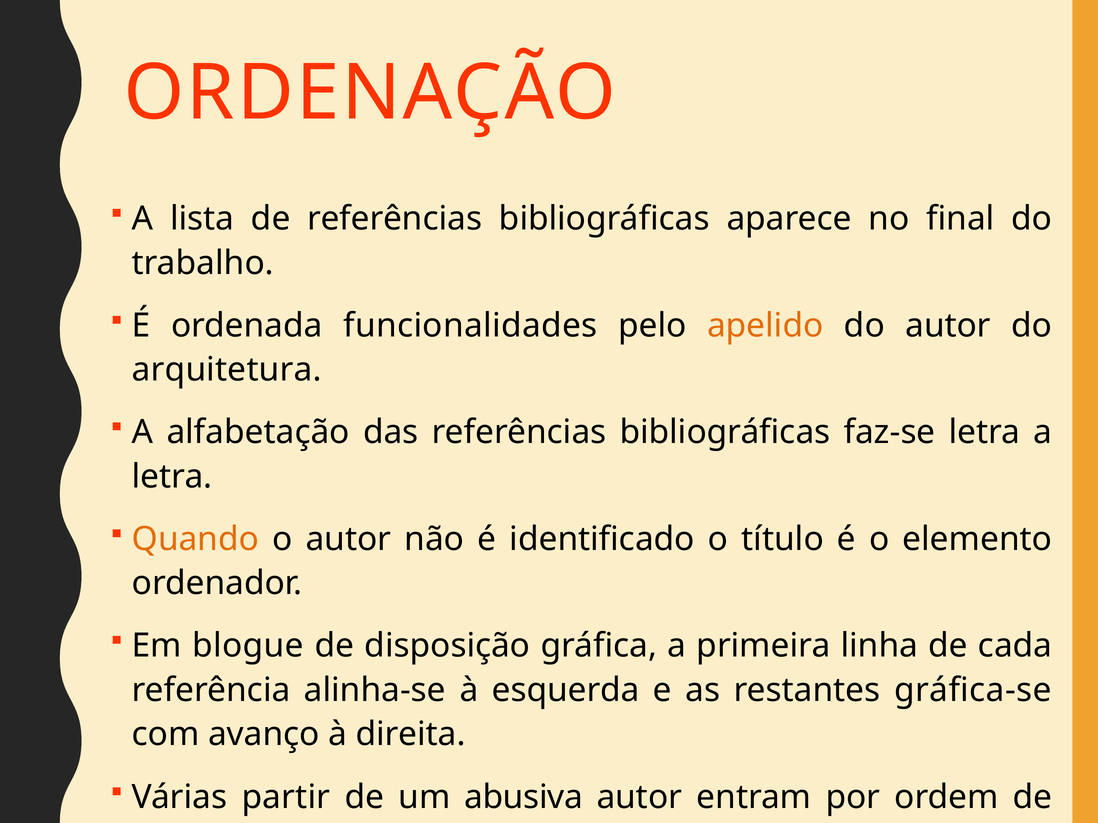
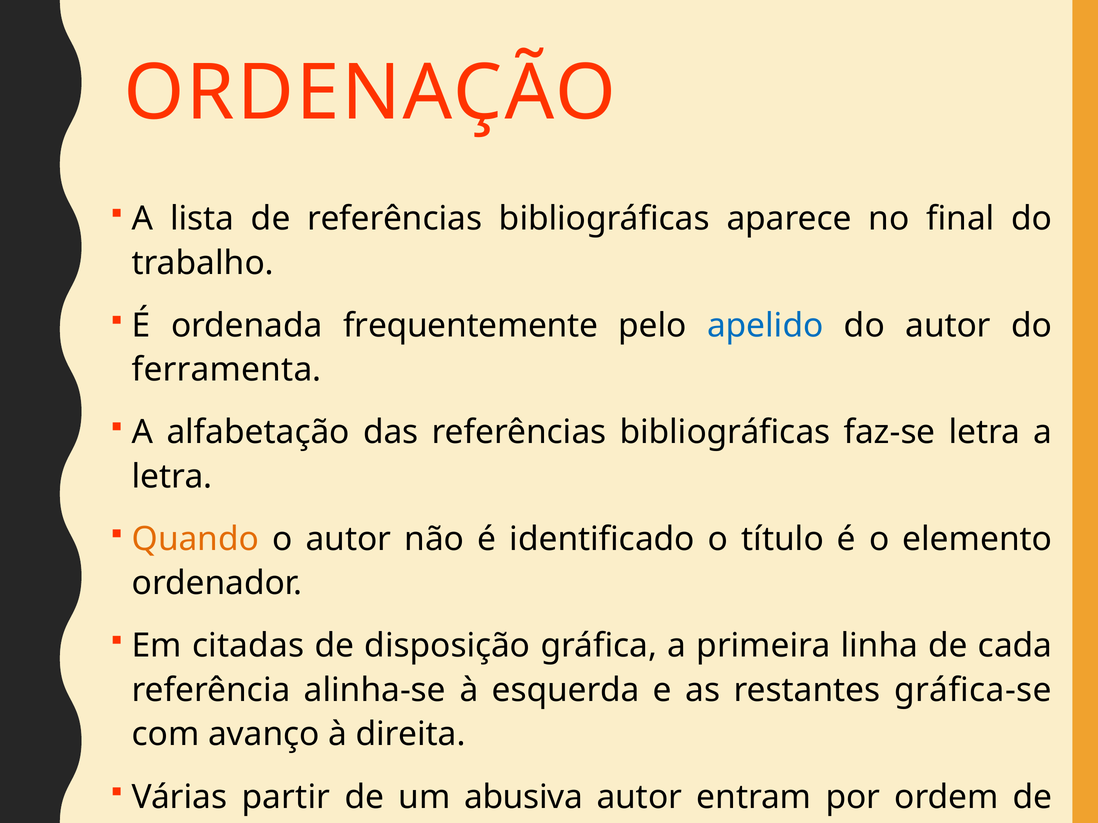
funcionalidades: funcionalidades -> frequentemente (471, 326)
apelido colour: orange -> blue (765, 326)
arquitetura: arquitetura -> ferramenta (227, 370)
blogue: blogue -> citadas (248, 646)
